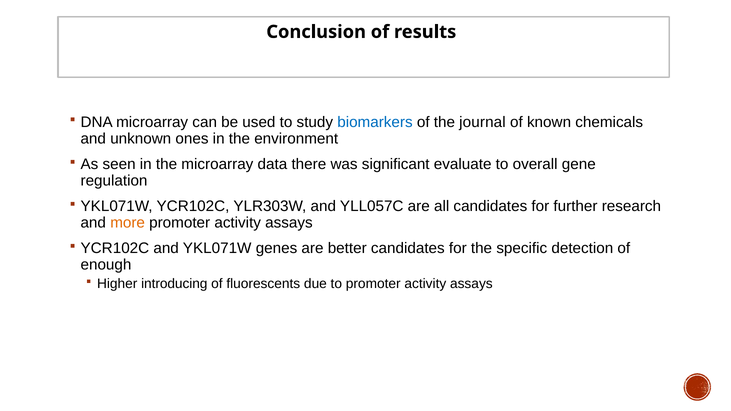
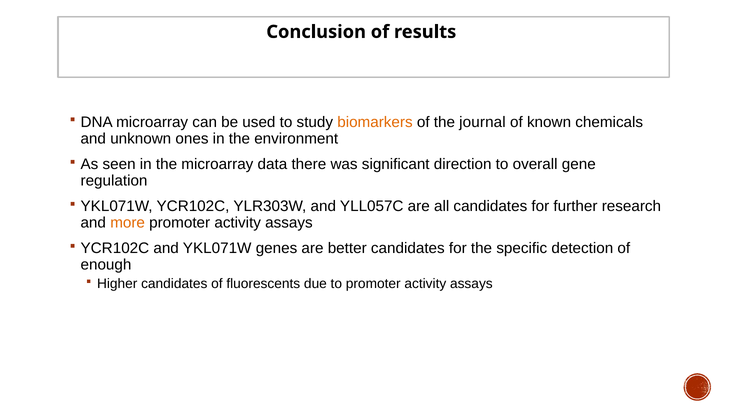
biomarkers colour: blue -> orange (375, 122)
evaluate: evaluate -> direction (463, 164)
Higher introducing: introducing -> candidates (174, 284)
